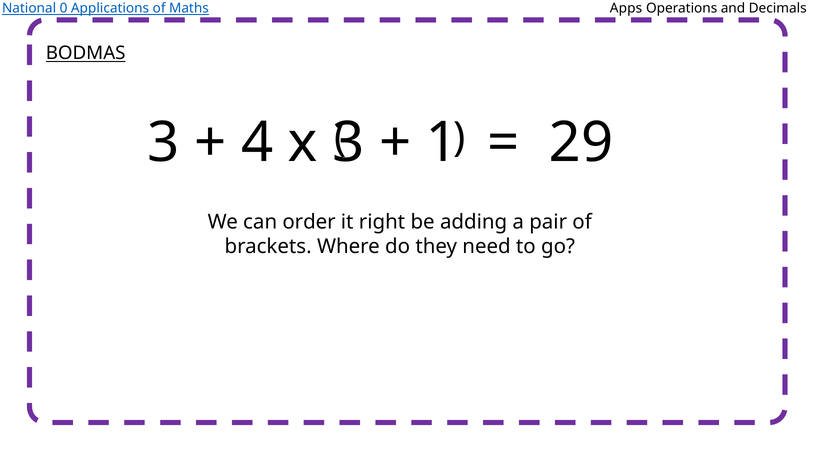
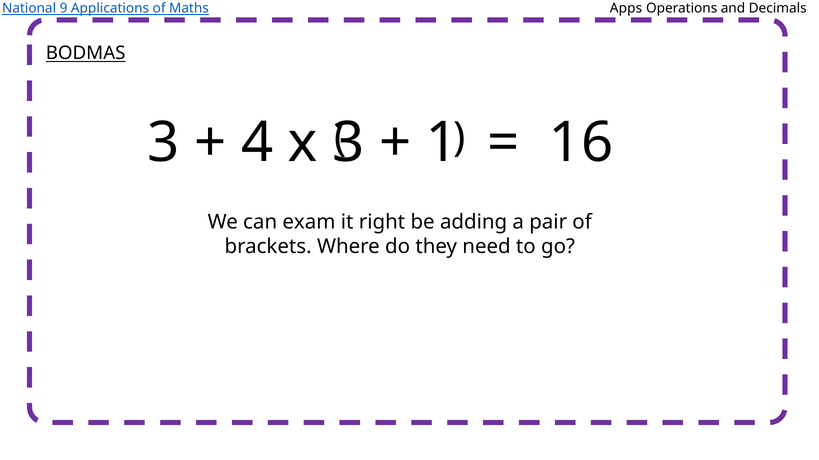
0: 0 -> 9 (64, 8)
29: 29 -> 16 (581, 143)
order: order -> exam (309, 222)
